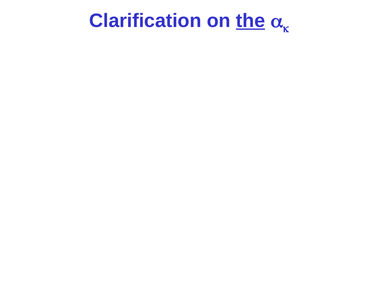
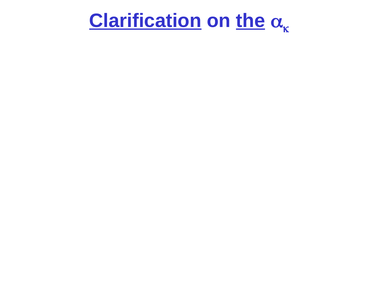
Clarification underline: none -> present (145, 21)
